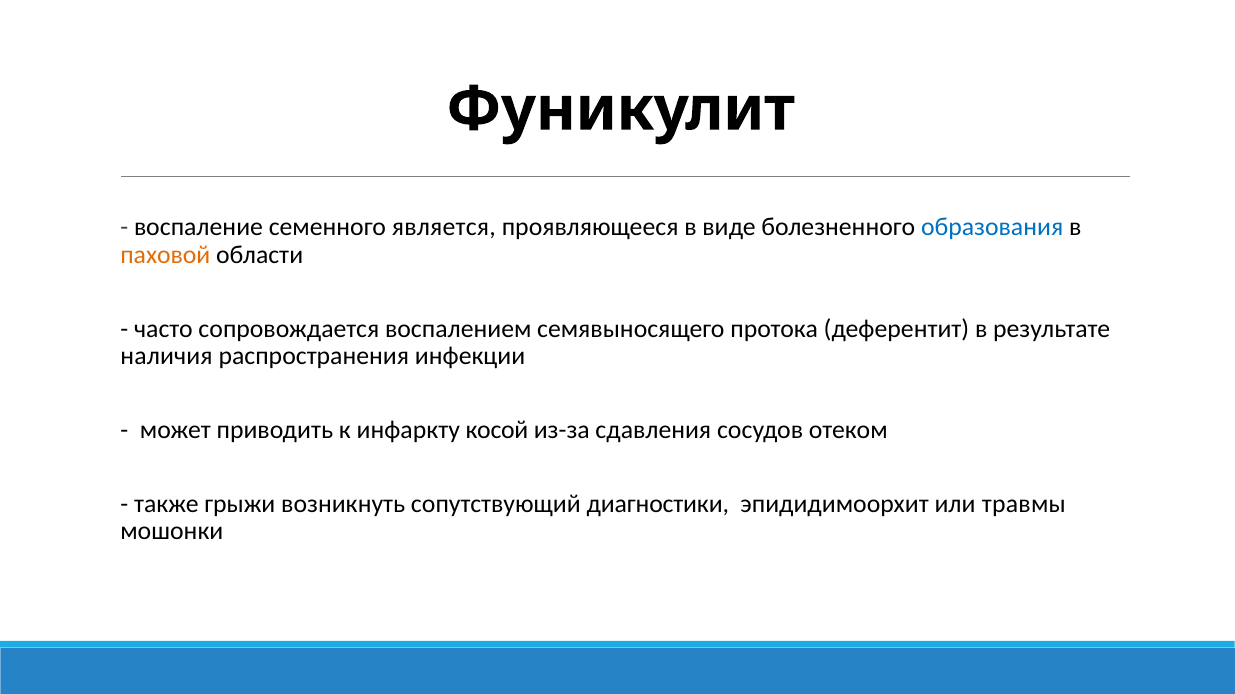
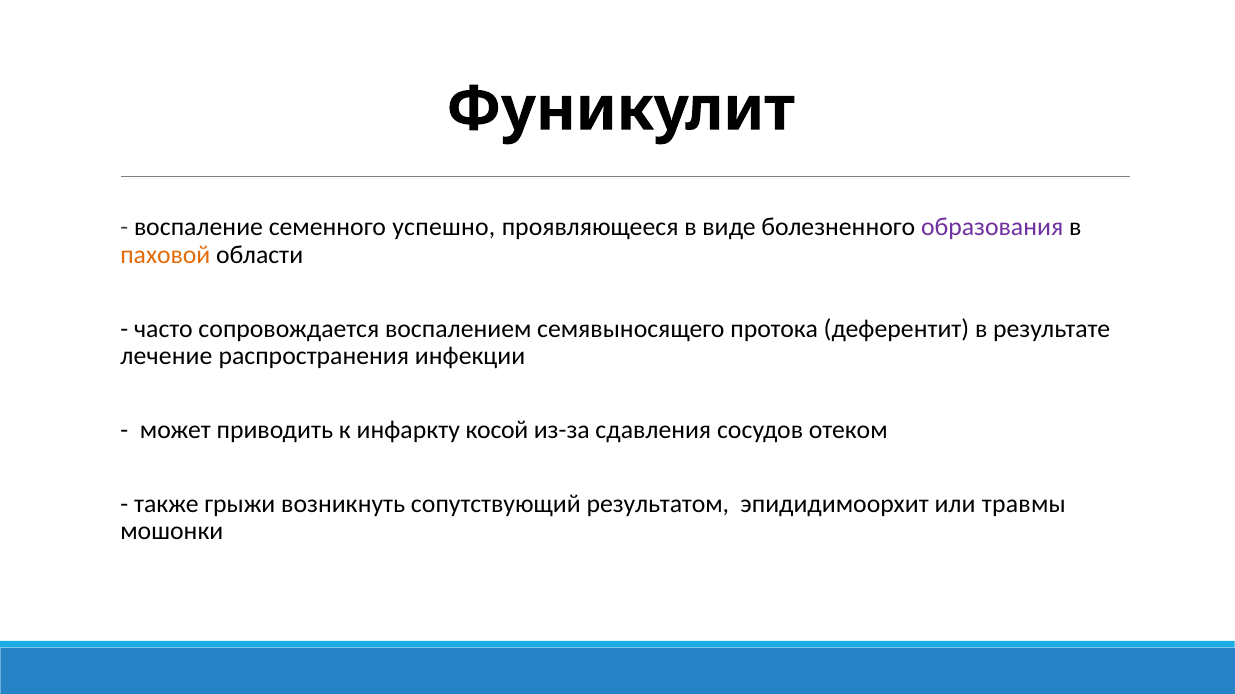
является: является -> успешно (444, 228)
образования colour: blue -> purple (992, 228)
наличия: наличия -> лечение (166, 357)
диагностики: диагностики -> результатом (658, 504)
